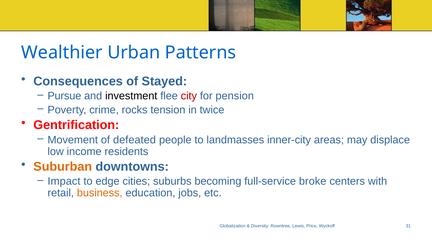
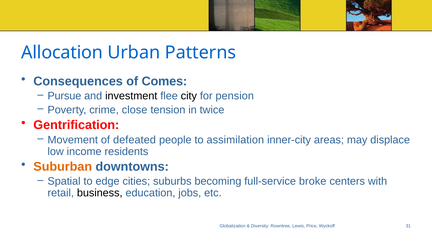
Wealthier: Wealthier -> Allocation (62, 53)
Stayed: Stayed -> Comes (164, 81)
city colour: red -> black (189, 96)
rocks: rocks -> close (135, 110)
landmasses: landmasses -> assimilation (235, 140)
Impact: Impact -> Spatial (64, 181)
business colour: orange -> black (100, 193)
